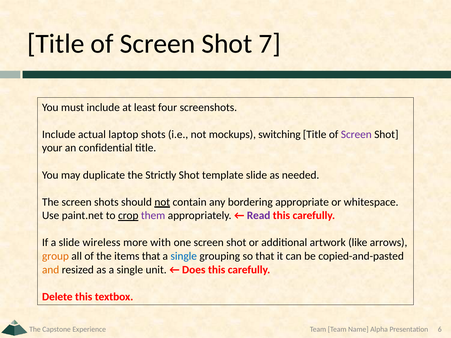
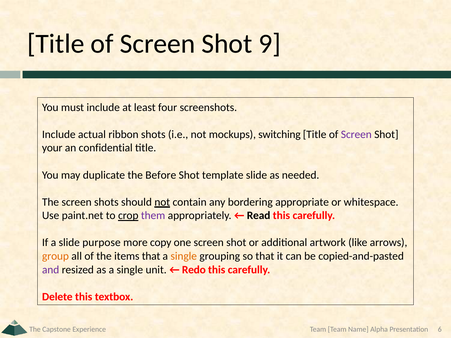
7: 7 -> 9 (270, 44)
laptop: laptop -> ribbon (123, 135)
Strictly: Strictly -> Before (161, 175)
Read colour: purple -> black (259, 216)
wireless: wireless -> purpose (102, 243)
with: with -> copy (161, 243)
single colour: blue -> orange (184, 256)
and colour: orange -> purple (51, 270)
Does: Does -> Redo (194, 270)
